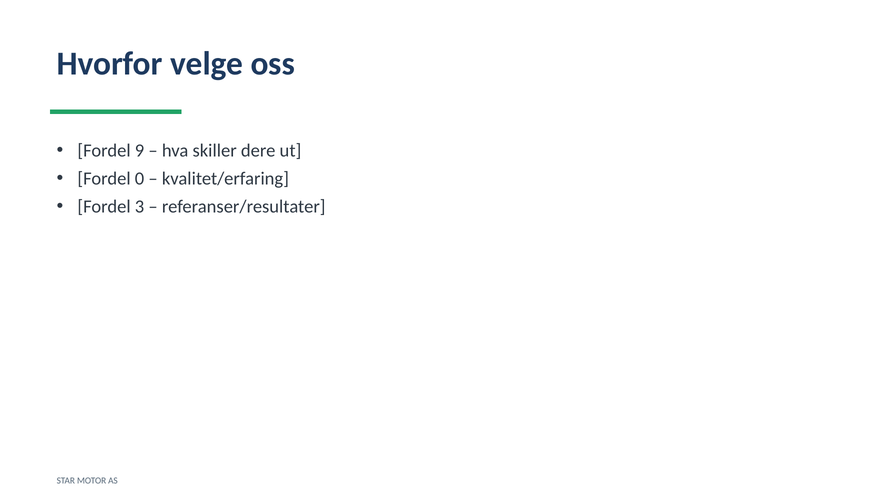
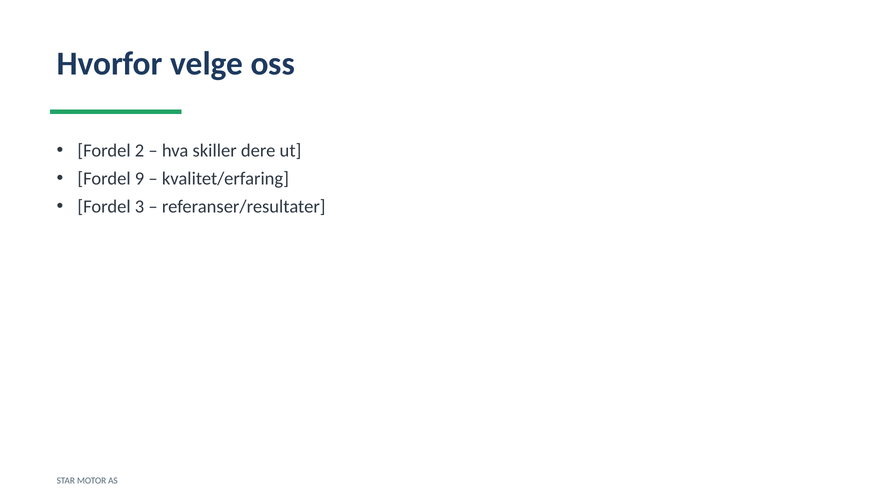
9: 9 -> 2 (140, 151)
0: 0 -> 9 (140, 179)
